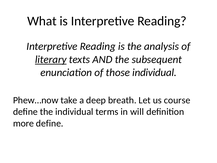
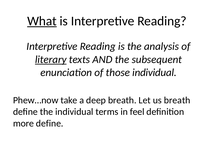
What underline: none -> present (42, 21)
us course: course -> breath (177, 100)
will: will -> feel (137, 112)
